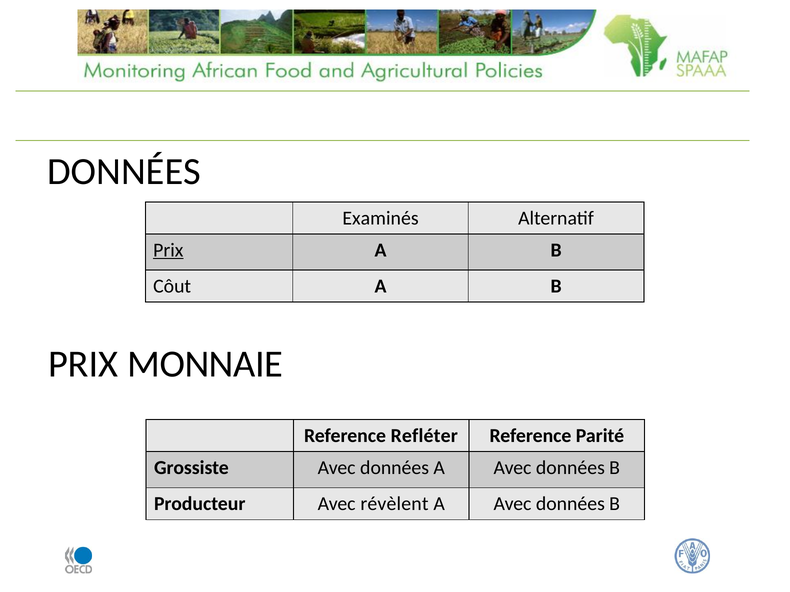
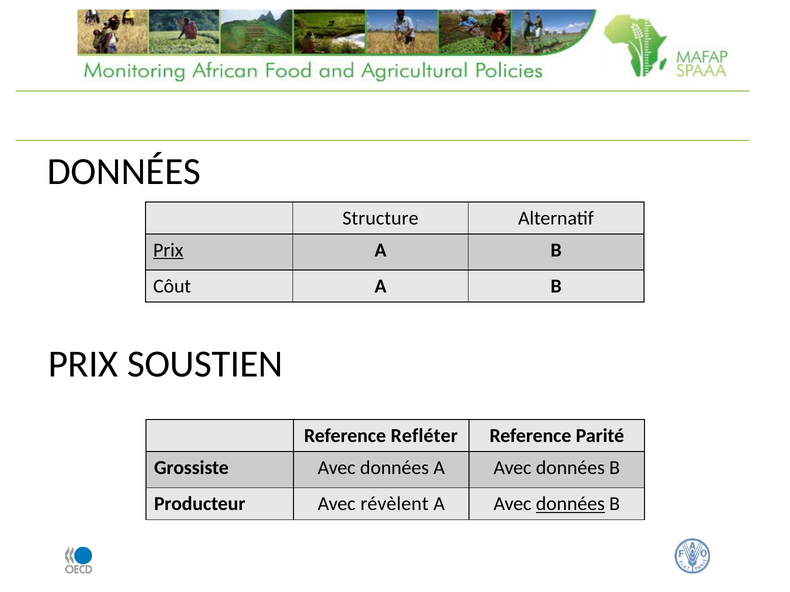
Examinés: Examinés -> Structure (380, 218)
MONNAIE: MONNAIE -> SOUSTIEN (205, 364)
données underline: none -> present (570, 504)
